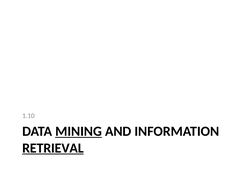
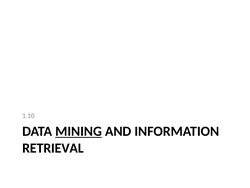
RETRIEVAL underline: present -> none (53, 148)
